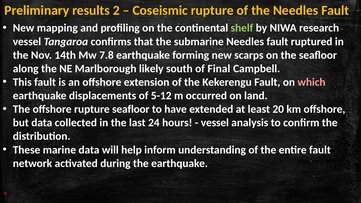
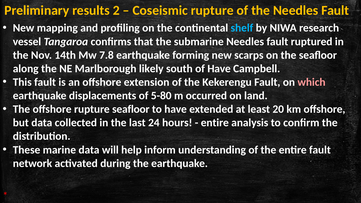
shelf colour: light green -> light blue (242, 28)
of Final: Final -> Have (219, 69)
5-12: 5-12 -> 5-80 (161, 96)
vessel: vessel -> entire (215, 123)
